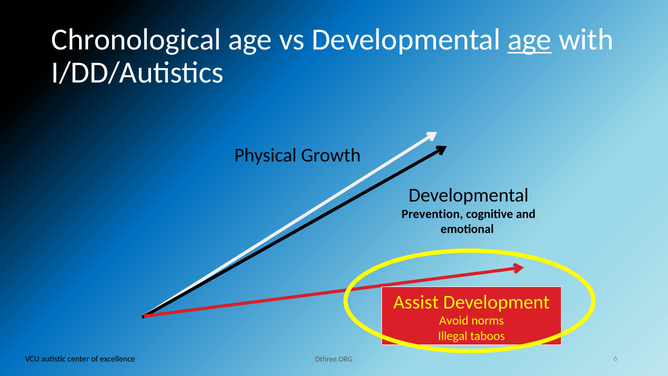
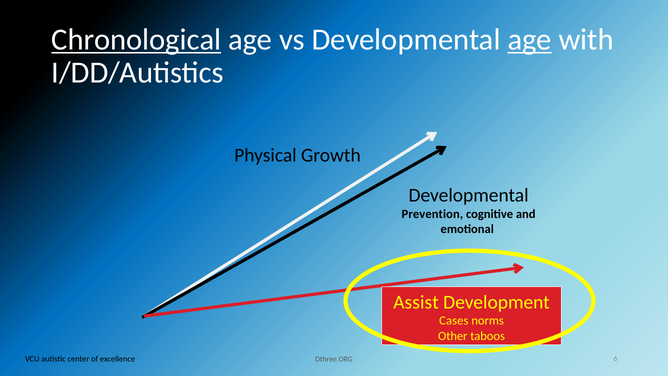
Chronological underline: none -> present (136, 40)
Avoid: Avoid -> Cases (454, 321)
Illegal: Illegal -> Other (453, 336)
